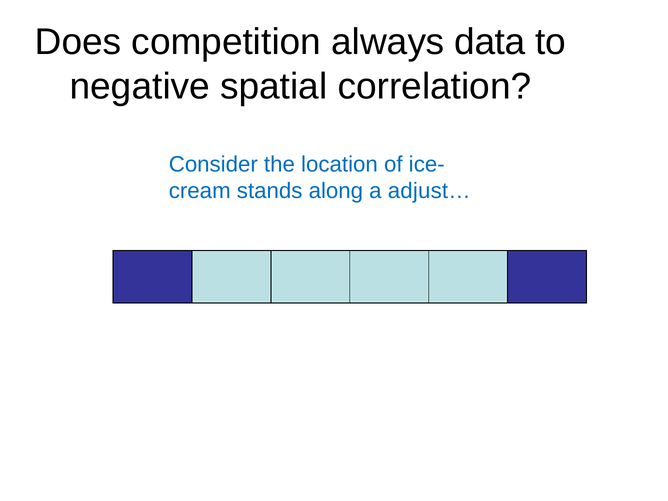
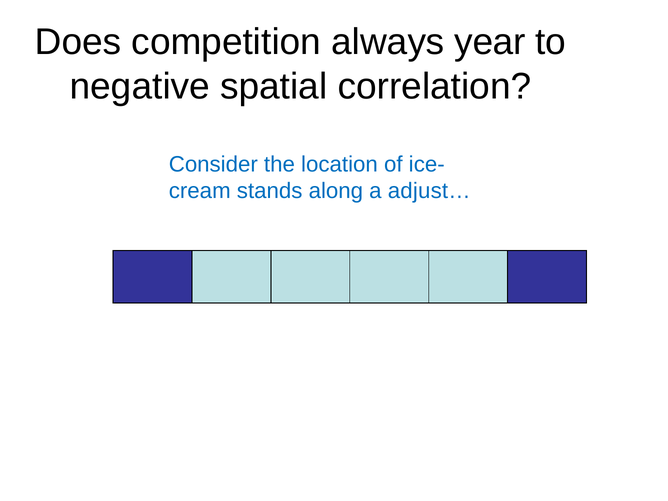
data: data -> year (490, 42)
